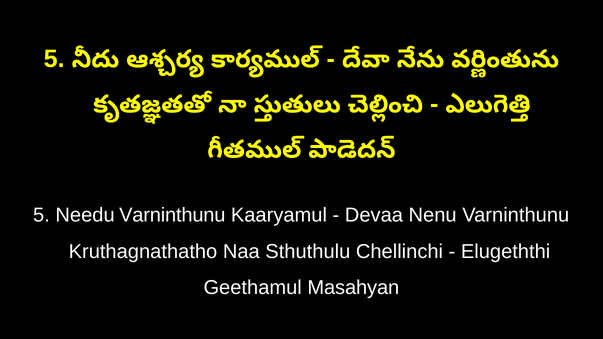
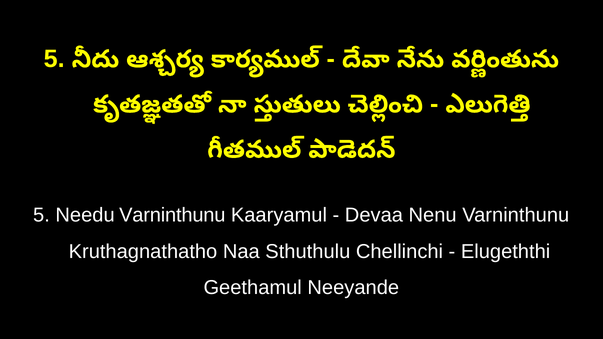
Masahyan: Masahyan -> Neeyande (353, 288)
